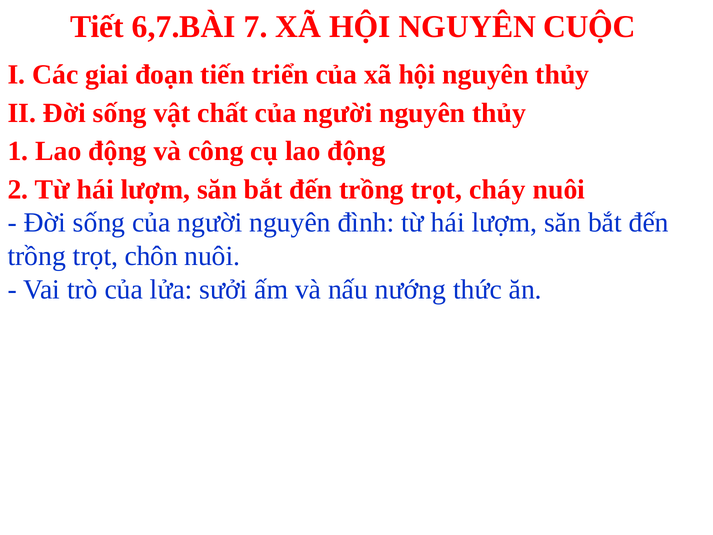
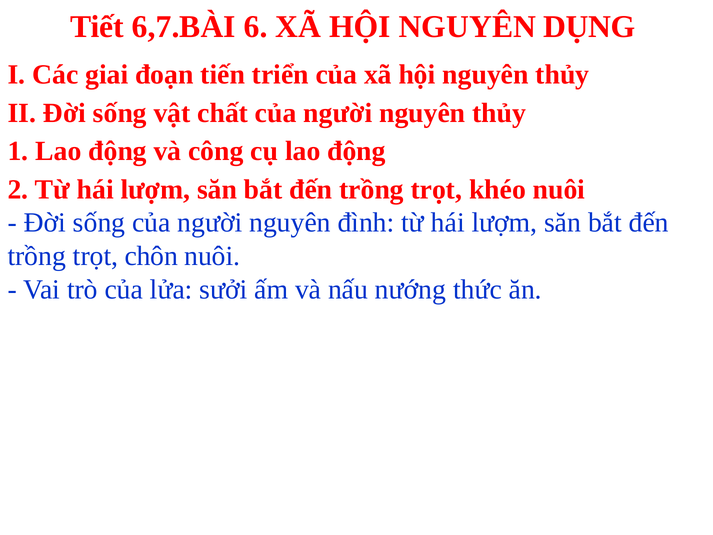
7: 7 -> 6 (256, 27)
CUỘC: CUỘC -> DỤNG (589, 27)
cháy: cháy -> khéo (498, 189)
